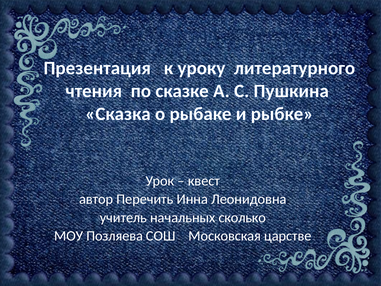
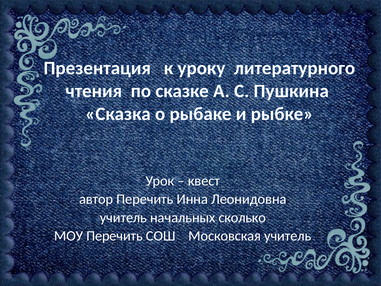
МОУ Позляева: Позляева -> Перечить (115, 236)
Московская царстве: царстве -> учитель (288, 236)
